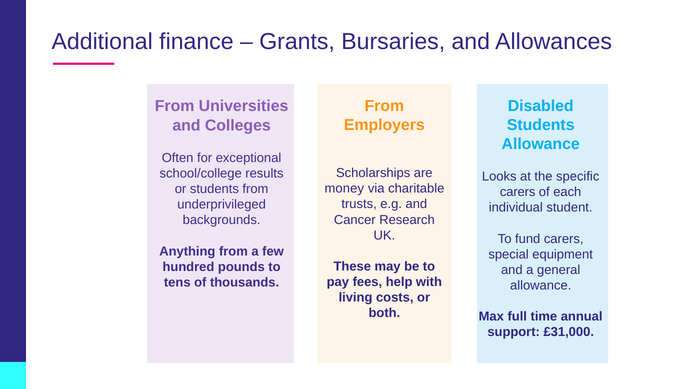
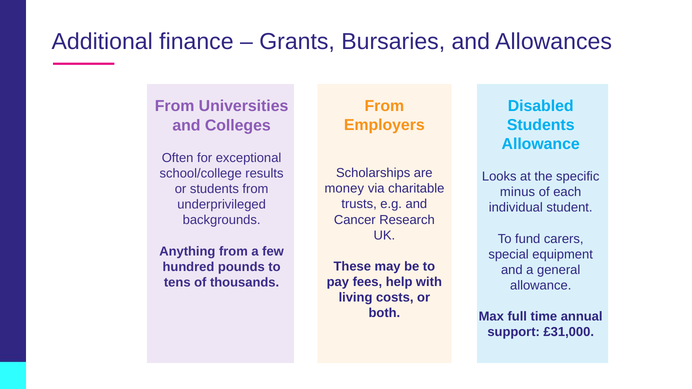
carers: carers -> minus (518, 192)
